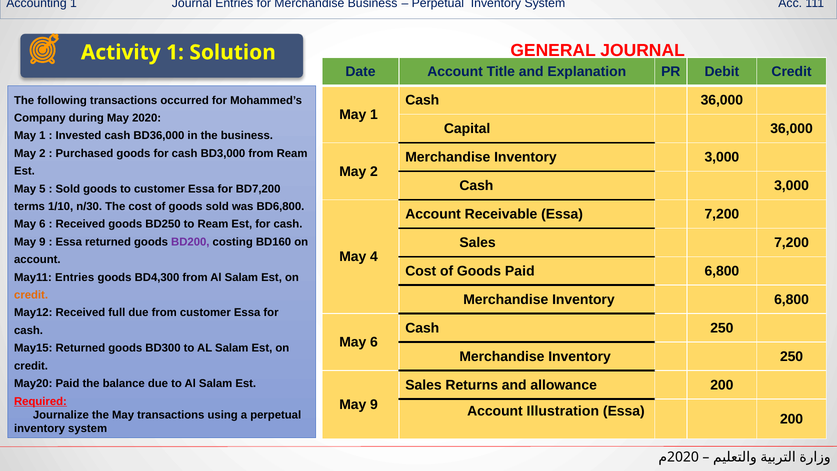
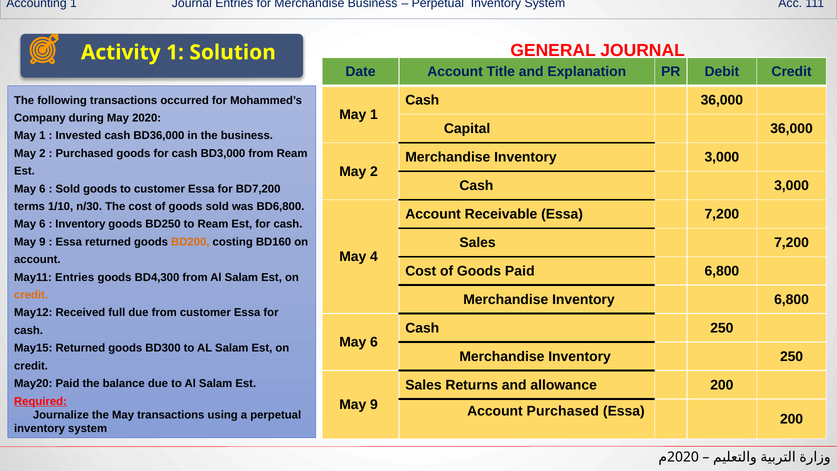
5: 5 -> 6 (42, 189)
Received: Received -> Inventory (80, 224)
BD200 colour: purple -> orange (190, 242)
Account Illustration: Illustration -> Purchased (563, 411)
